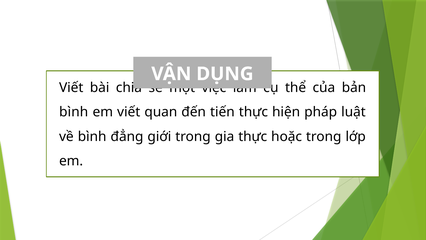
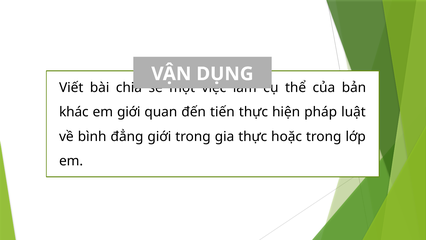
bình: bình -> khác (74, 112)
em viết: viết -> giới (129, 112)
